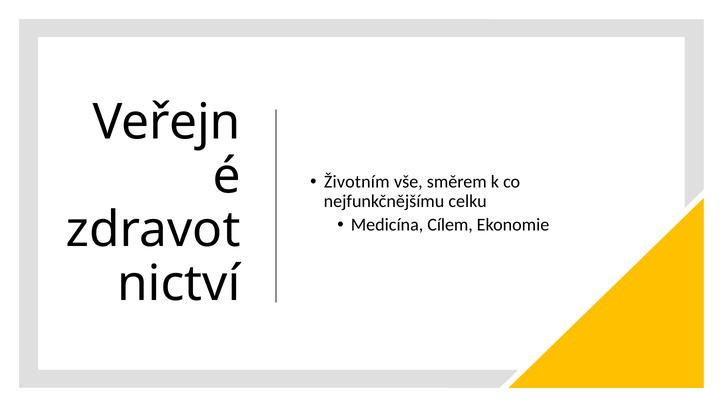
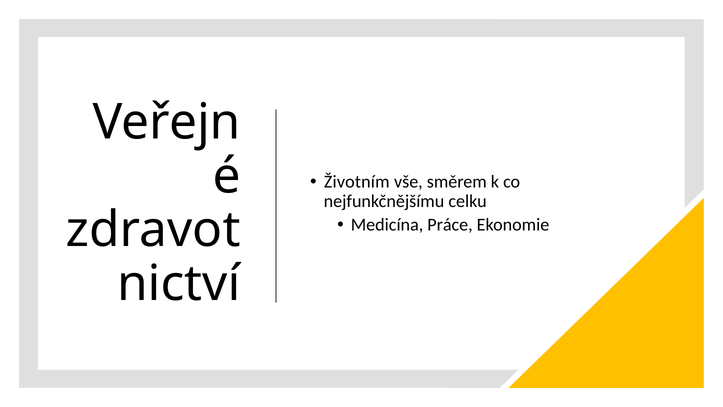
Cílem: Cílem -> Práce (450, 225)
